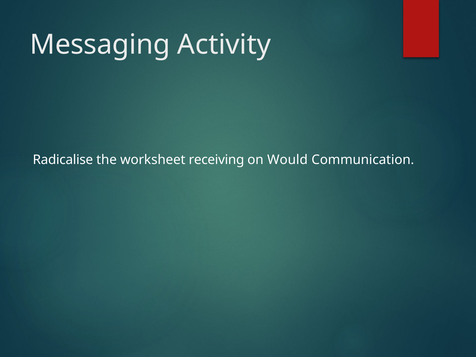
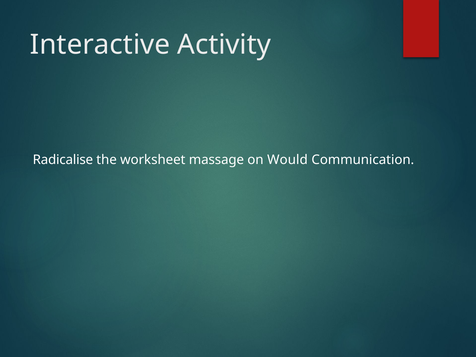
Messaging: Messaging -> Interactive (100, 45)
receiving: receiving -> massage (216, 160)
